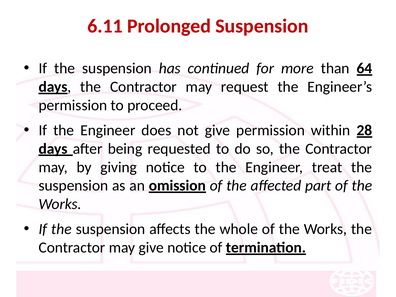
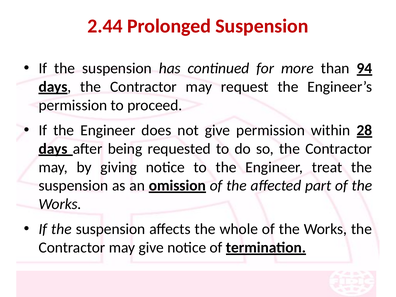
6.11: 6.11 -> 2.44 (105, 26)
64: 64 -> 94 (364, 68)
